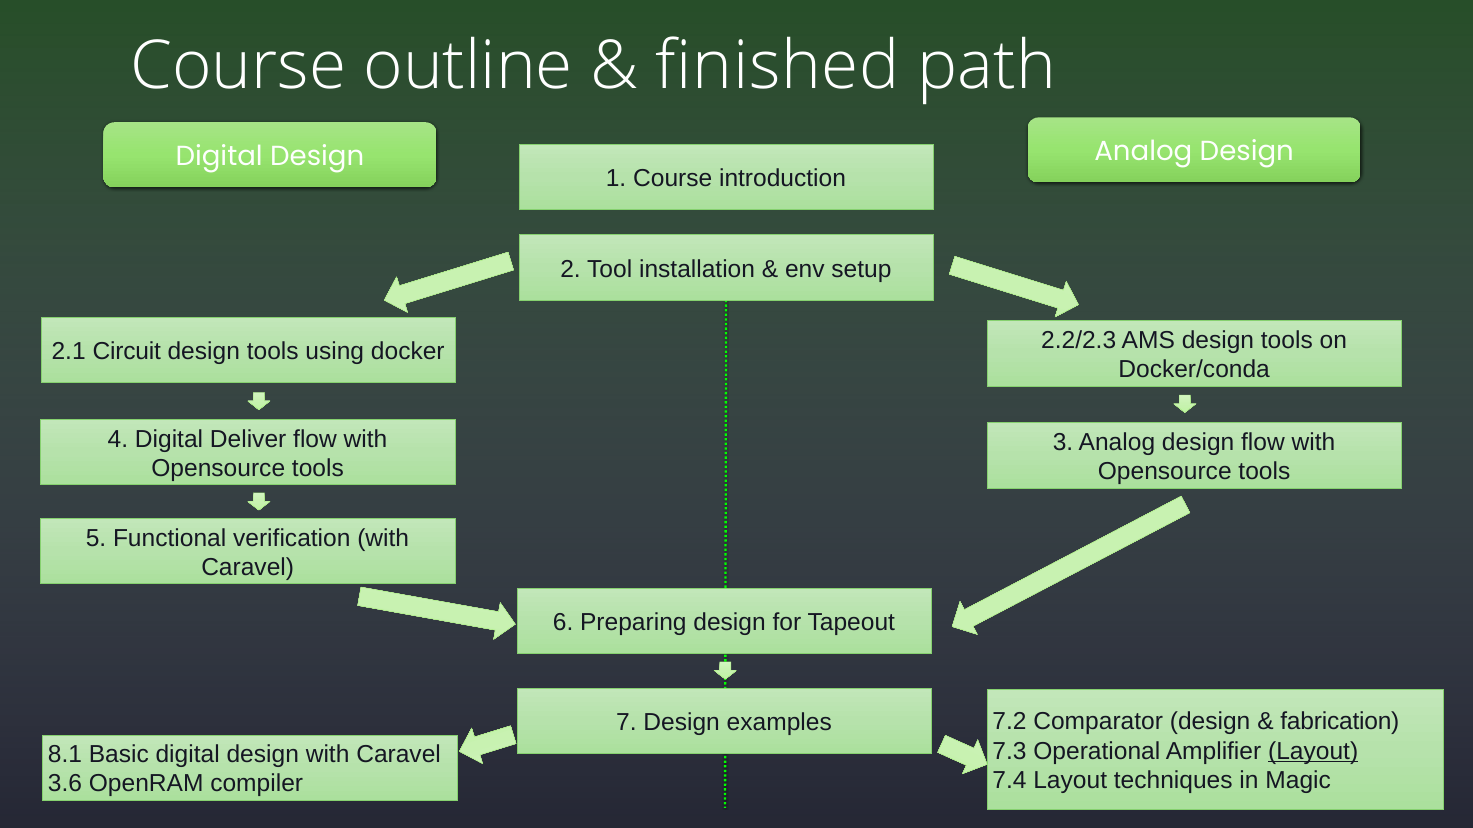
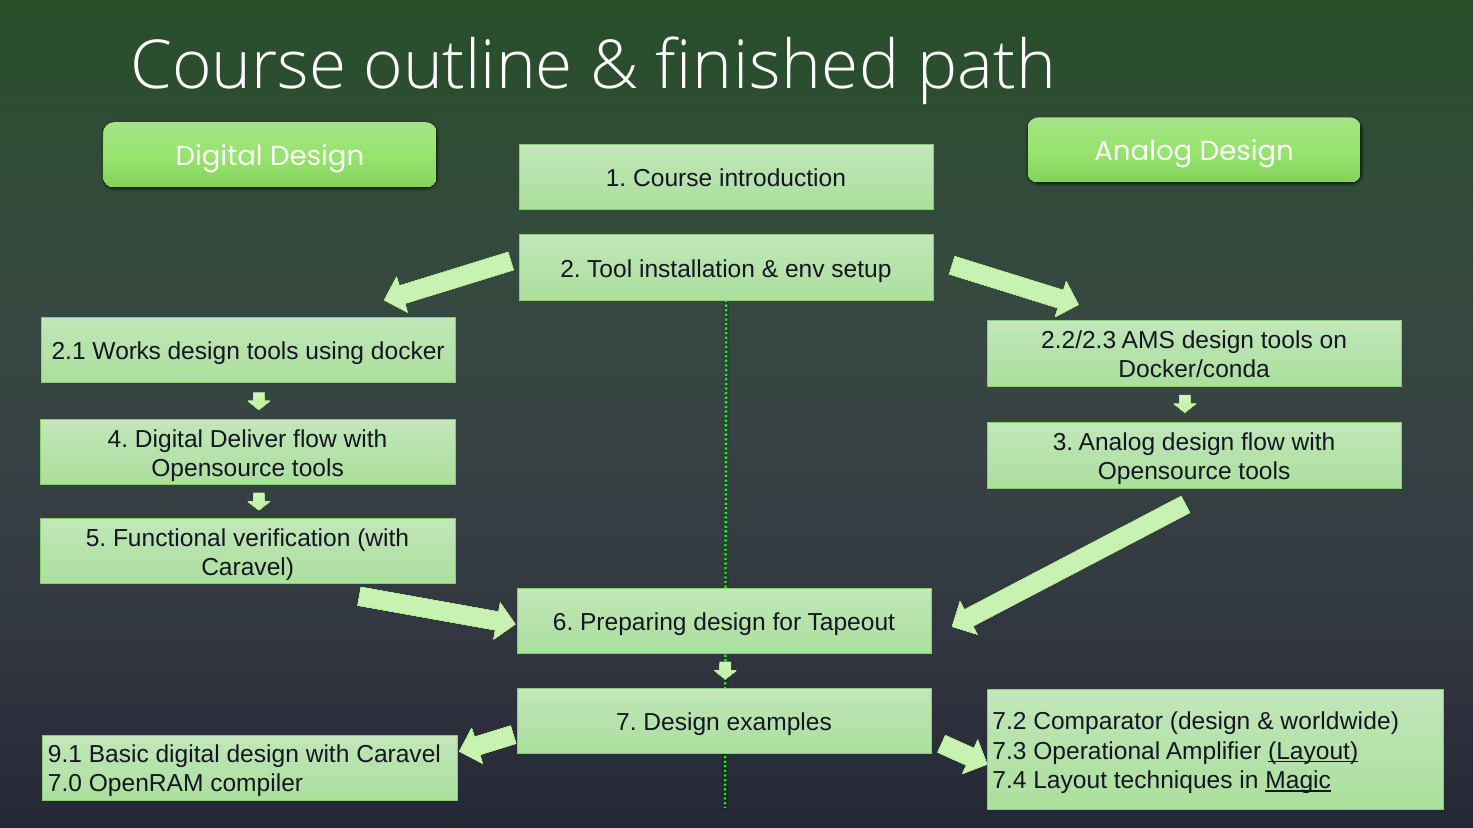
Circuit: Circuit -> Works (127, 352)
fabrication: fabrication -> worldwide (1340, 722)
8.1: 8.1 -> 9.1 (65, 755)
Magic underline: none -> present (1298, 781)
3.6: 3.6 -> 7.0 (65, 784)
